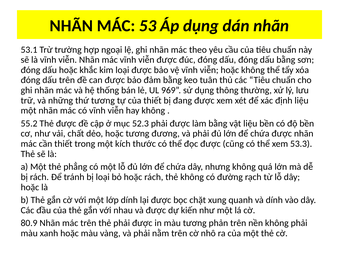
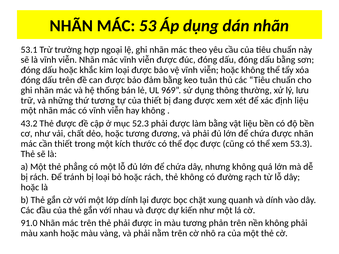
55.2: 55.2 -> 43.2 (29, 124)
80.9: 80.9 -> 91.0 (29, 223)
